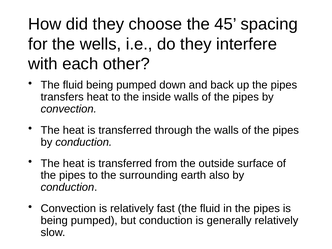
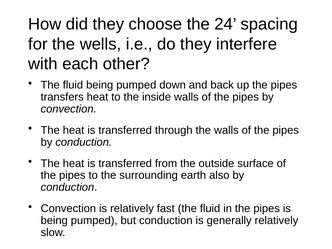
45: 45 -> 24 (225, 24)
